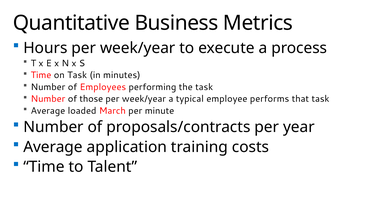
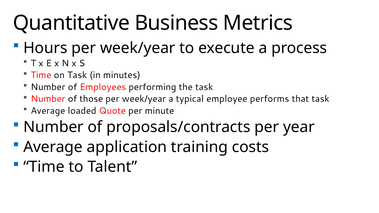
March: March -> Quote (112, 111)
